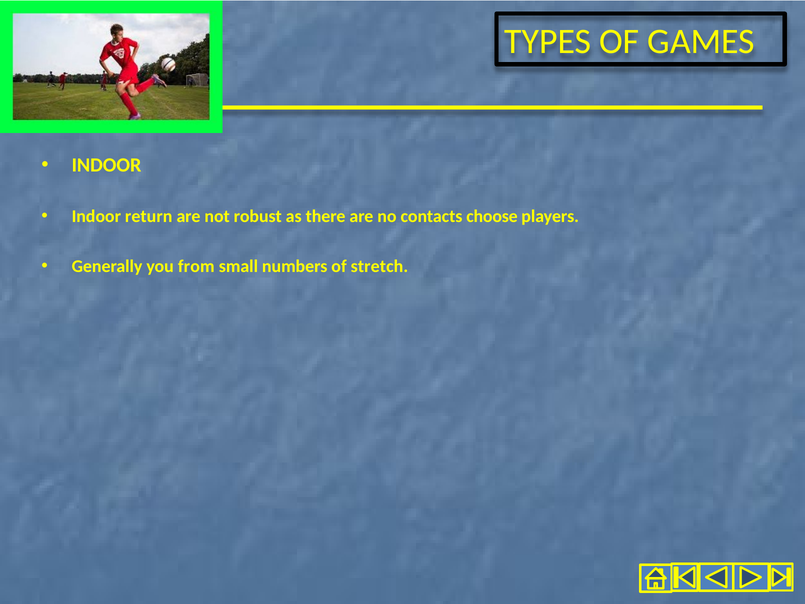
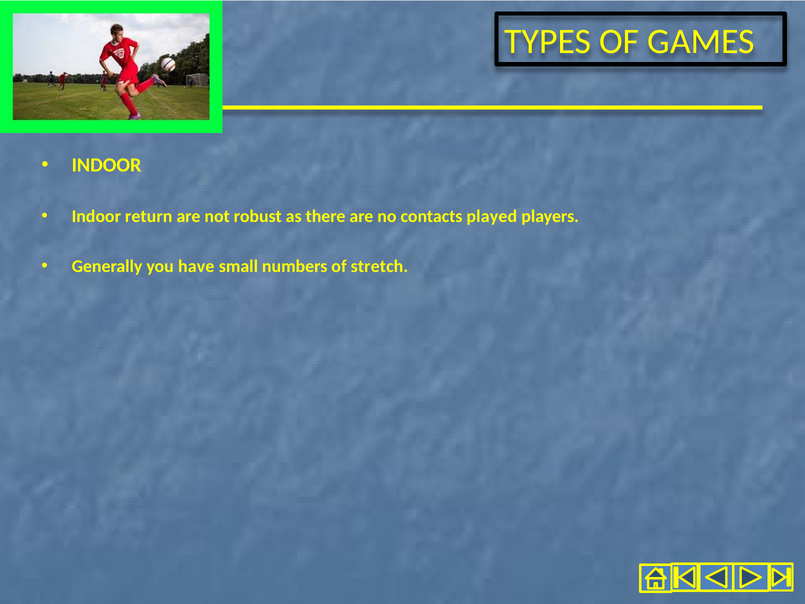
choose: choose -> played (492, 216)
from: from -> have (196, 266)
